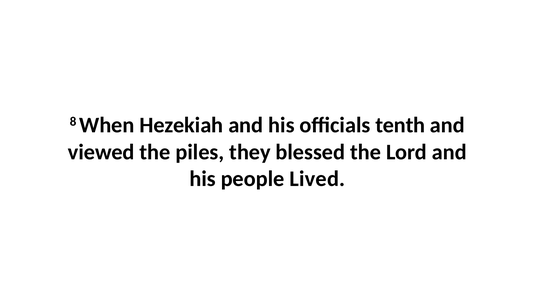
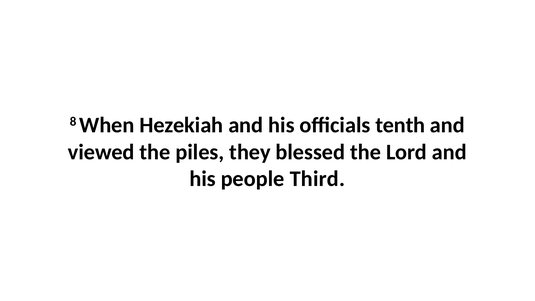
Lived: Lived -> Third (317, 179)
